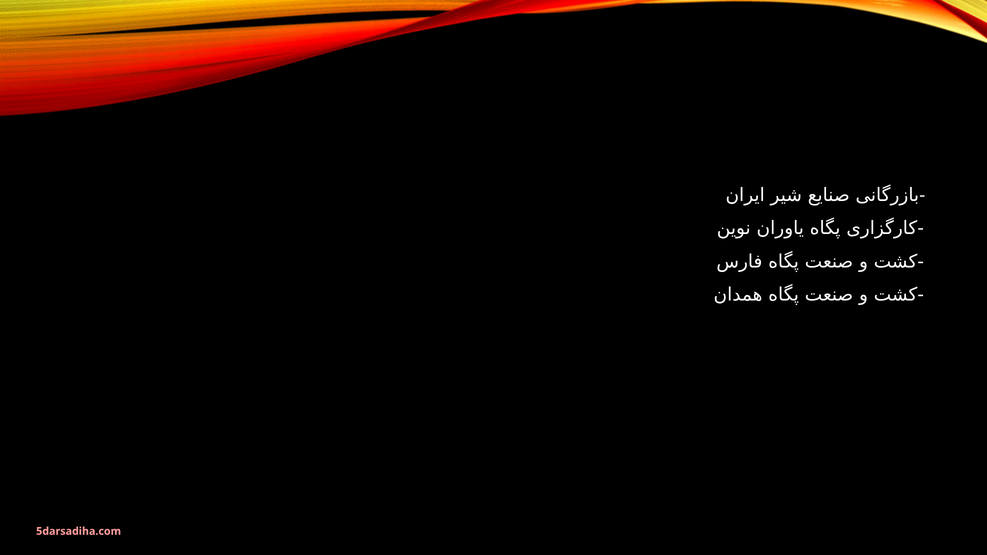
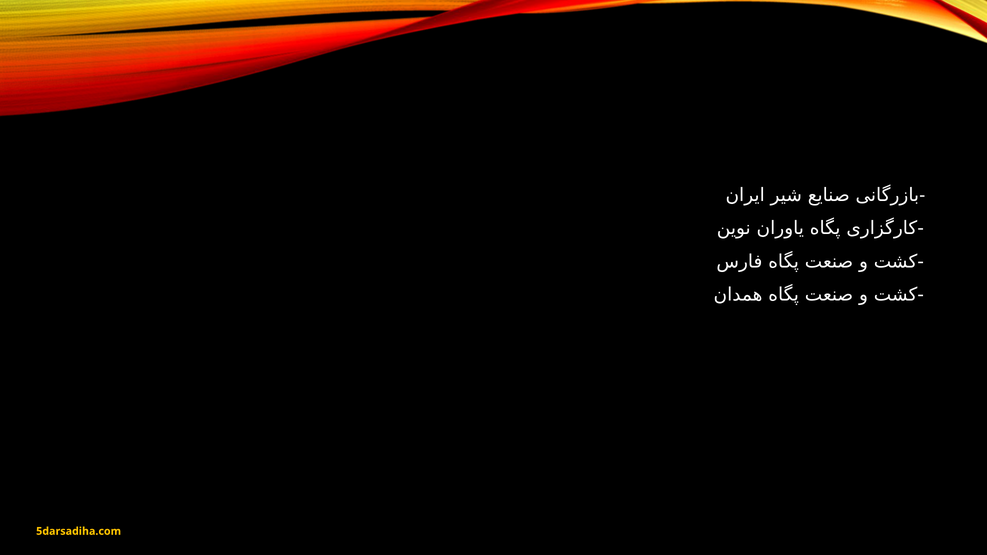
5darsadiha.com colour: pink -> yellow (79, 531)
